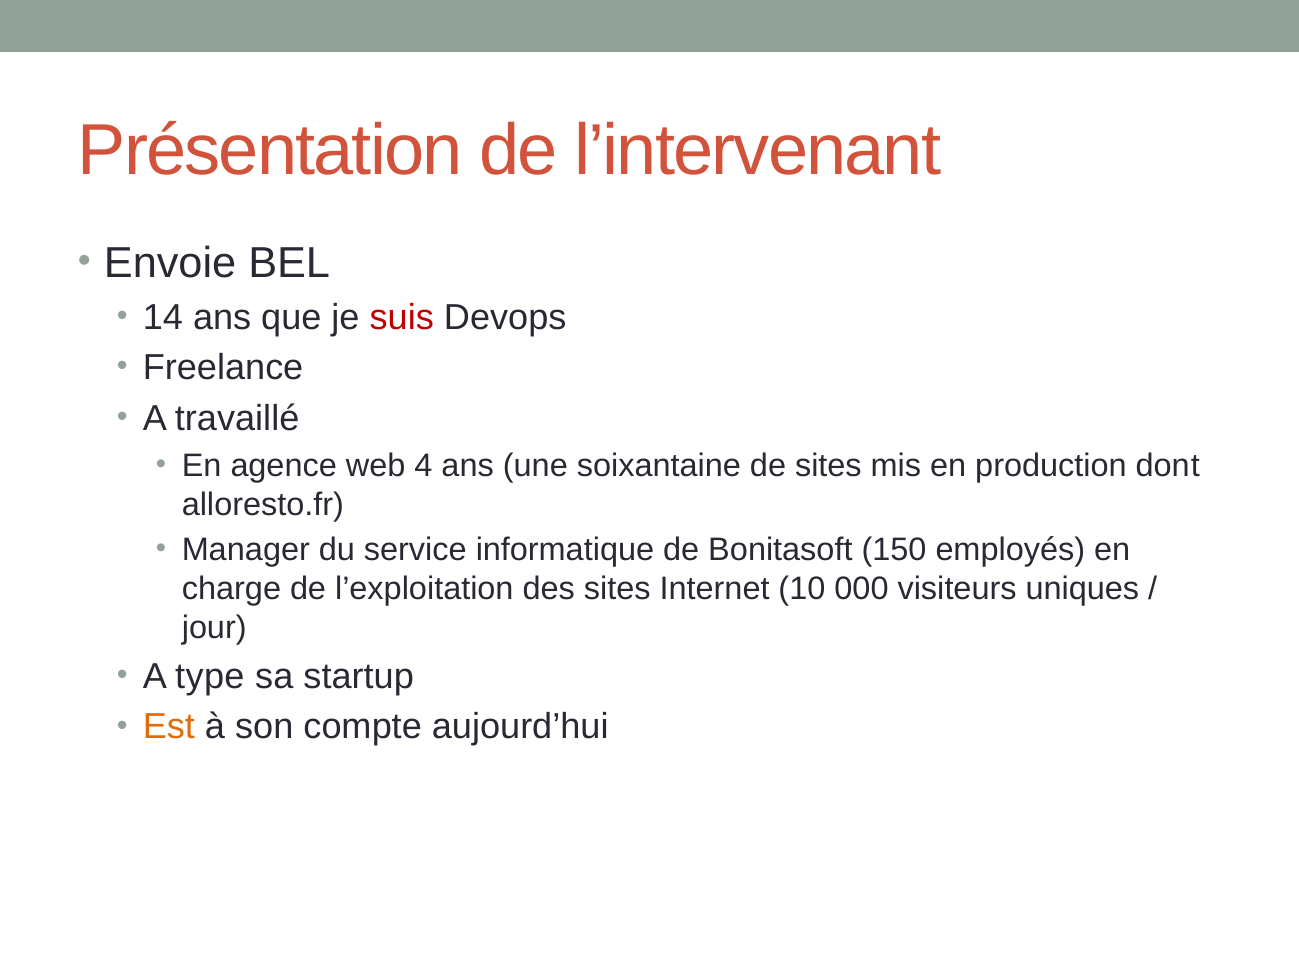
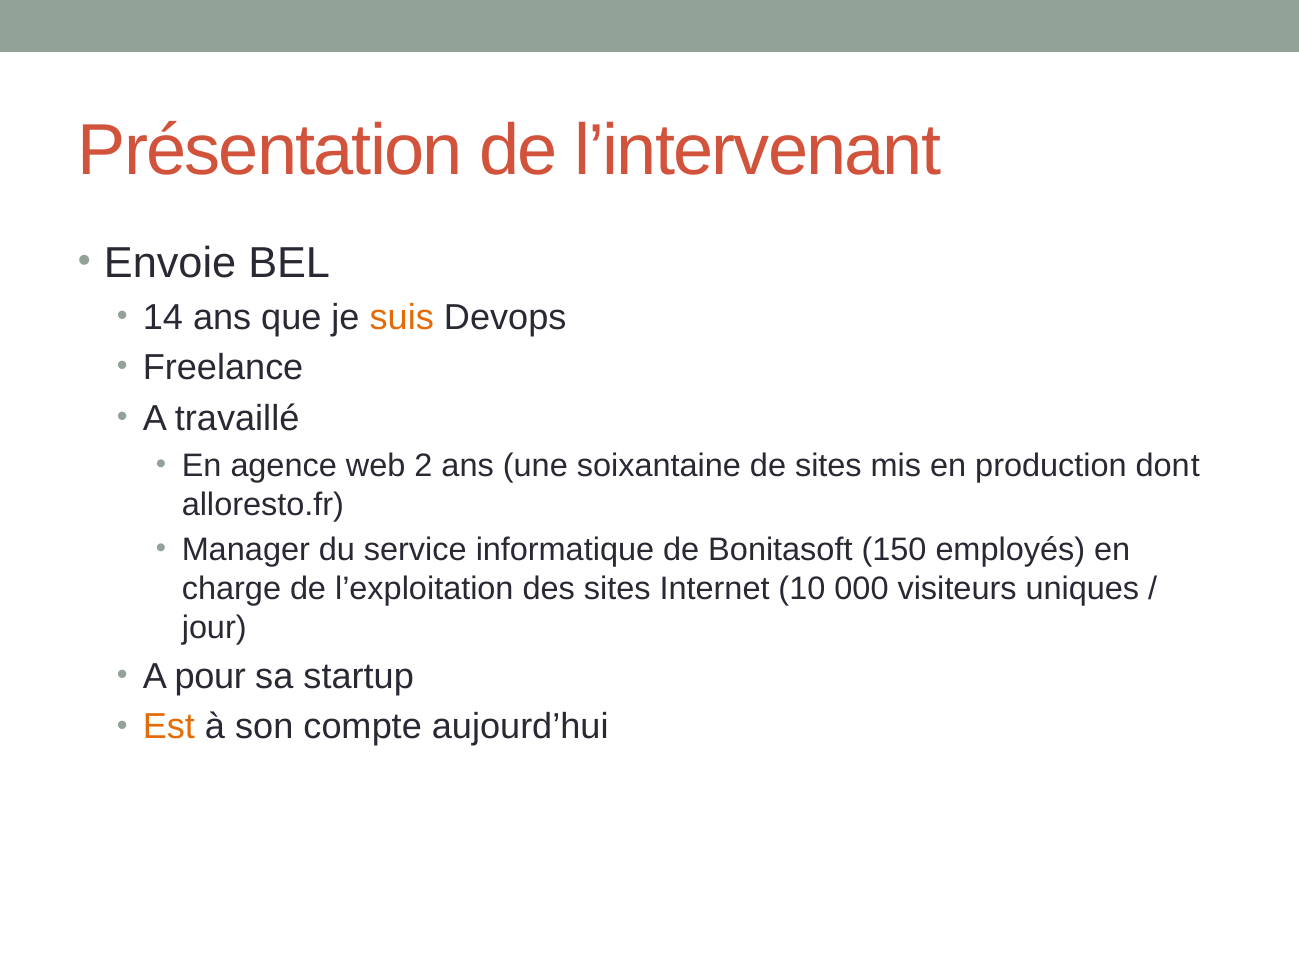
suis colour: red -> orange (402, 317)
4: 4 -> 2 (423, 466)
type: type -> pour (210, 677)
